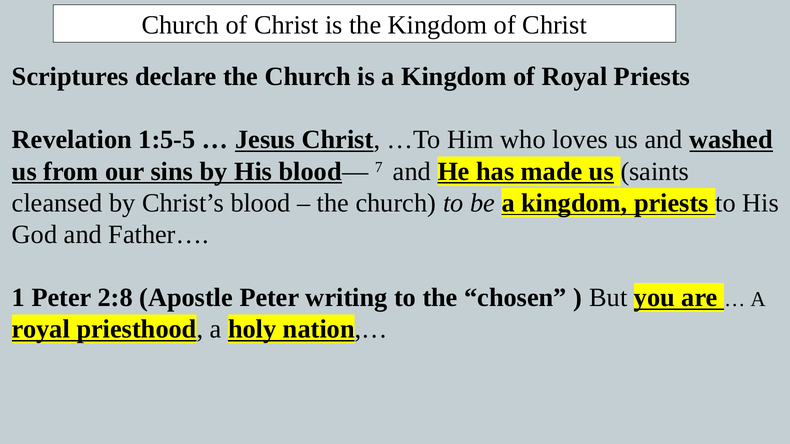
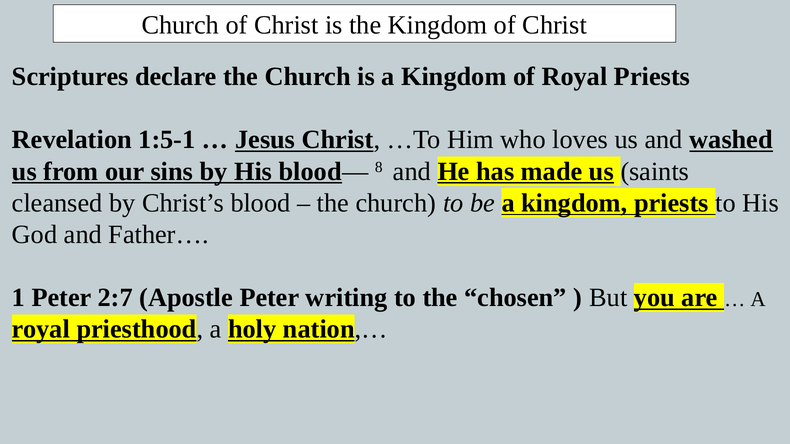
1:5-5: 1:5-5 -> 1:5-1 (167, 140)
7: 7 -> 8 (379, 167)
2:8: 2:8 -> 2:7 (115, 298)
